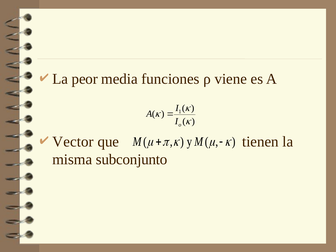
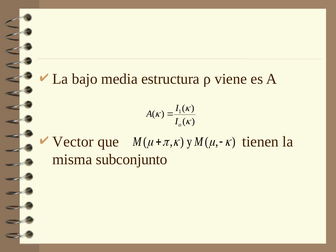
peor: peor -> bajo (85, 79)
funciones: funciones -> estructura (171, 79)
